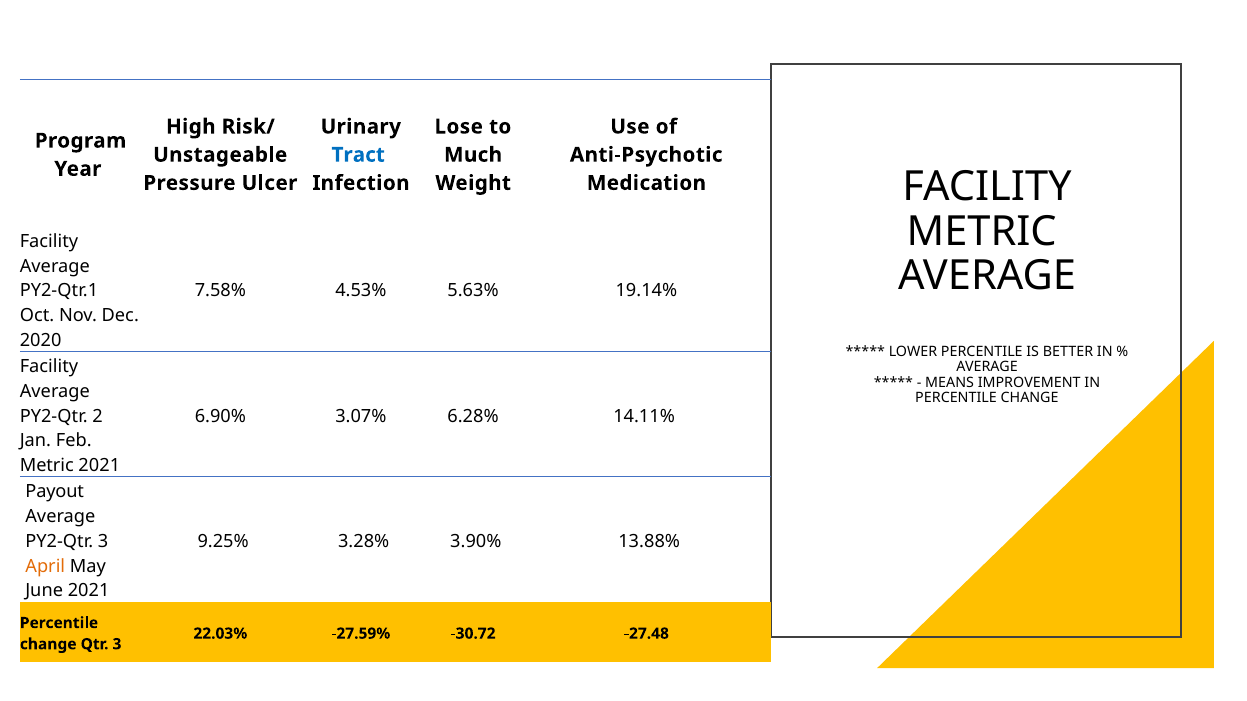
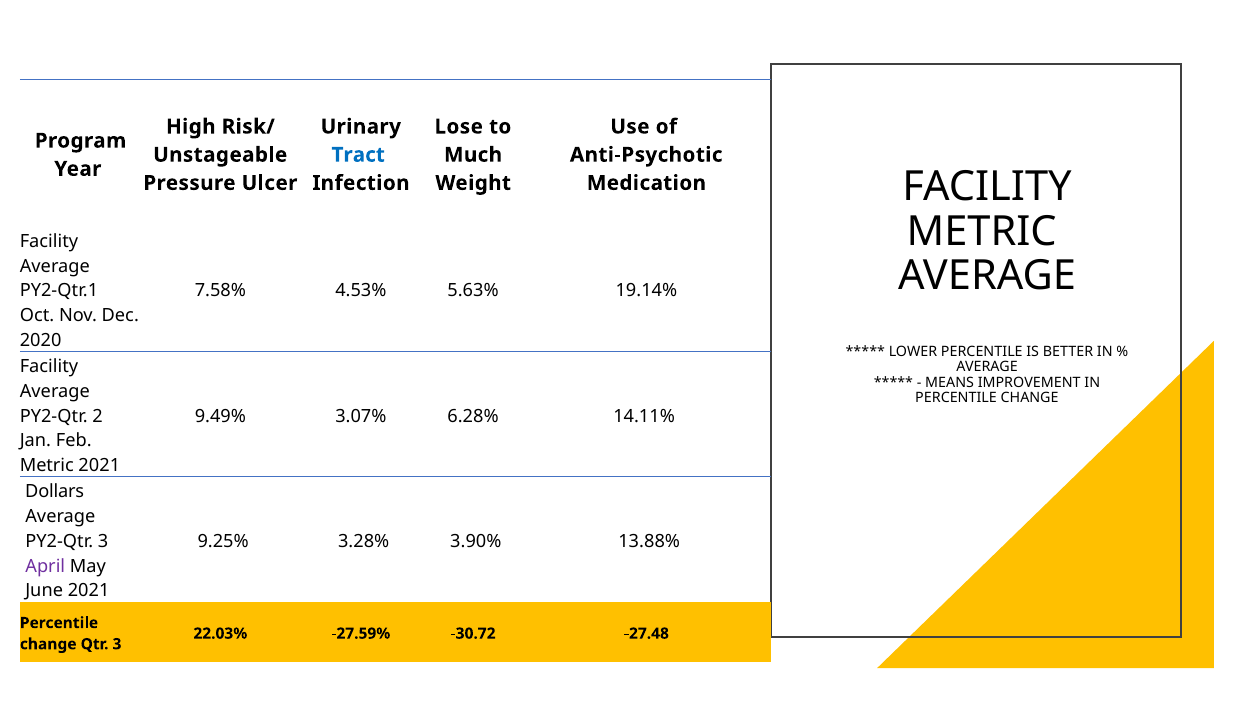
6.90%: 6.90% -> 9.49% (220, 416)
Payout: Payout -> Dollars (55, 492)
April colour: orange -> purple (45, 566)
